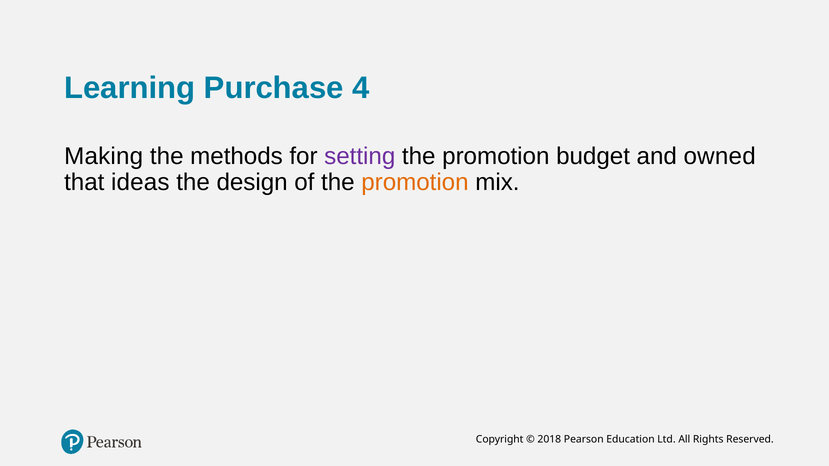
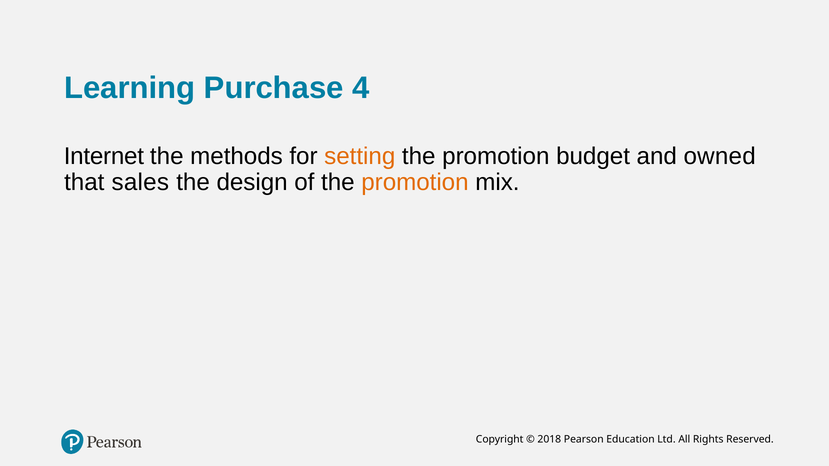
Making: Making -> Internet (104, 156)
setting colour: purple -> orange (360, 156)
ideas: ideas -> sales (140, 183)
